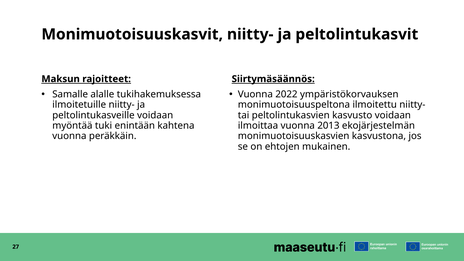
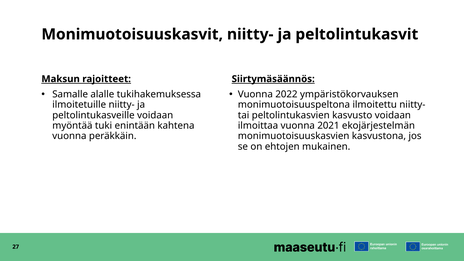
2013: 2013 -> 2021 (328, 126)
